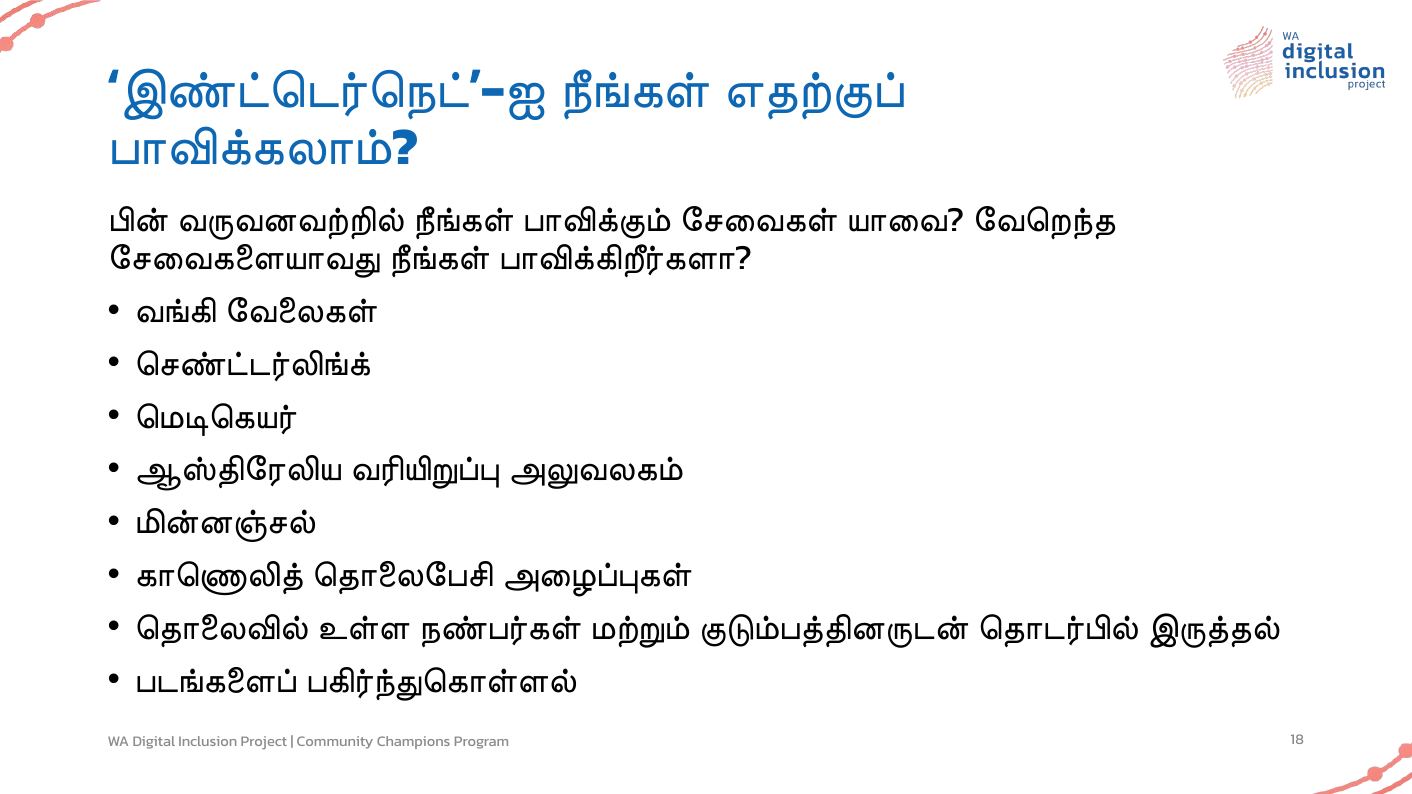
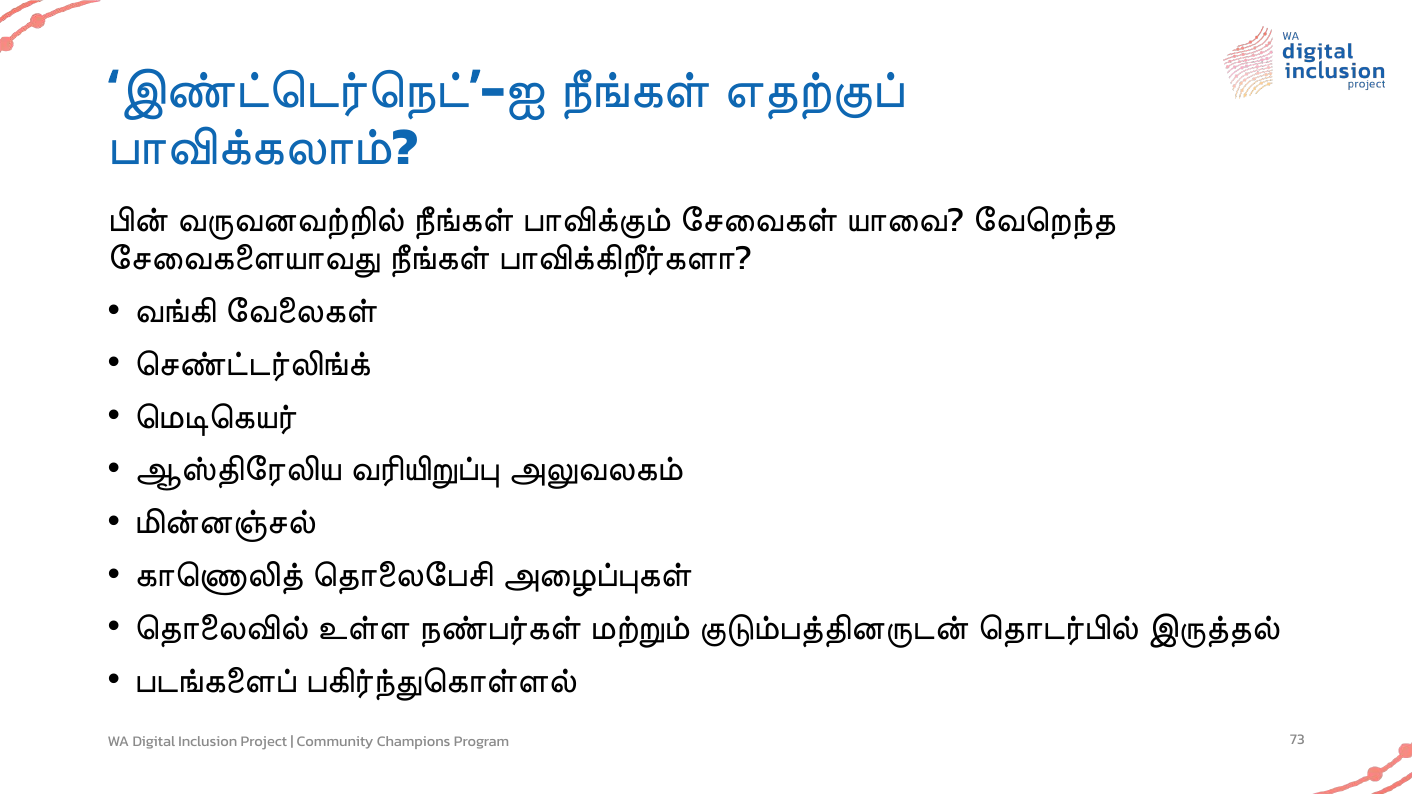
18: 18 -> 73 (1297, 740)
